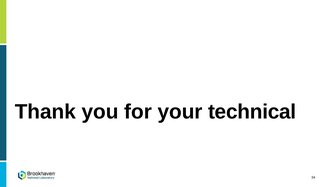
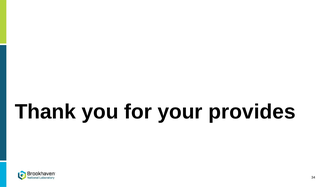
technical: technical -> provides (252, 112)
